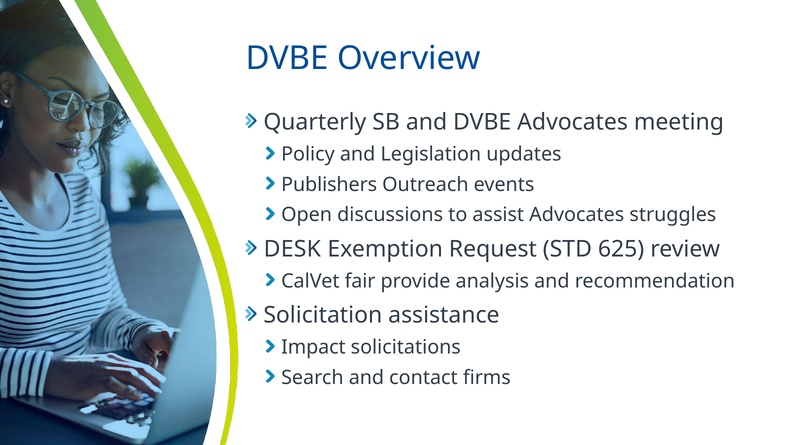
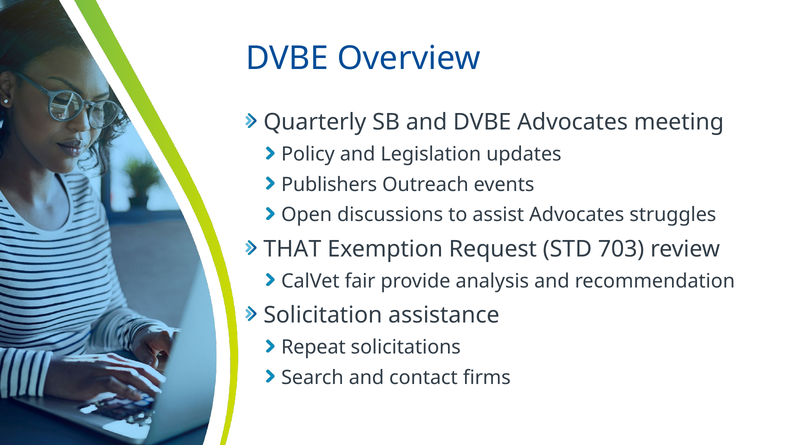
DESK: DESK -> THAT (292, 249)
625: 625 -> 703 (621, 249)
Impact: Impact -> Repeat (313, 347)
